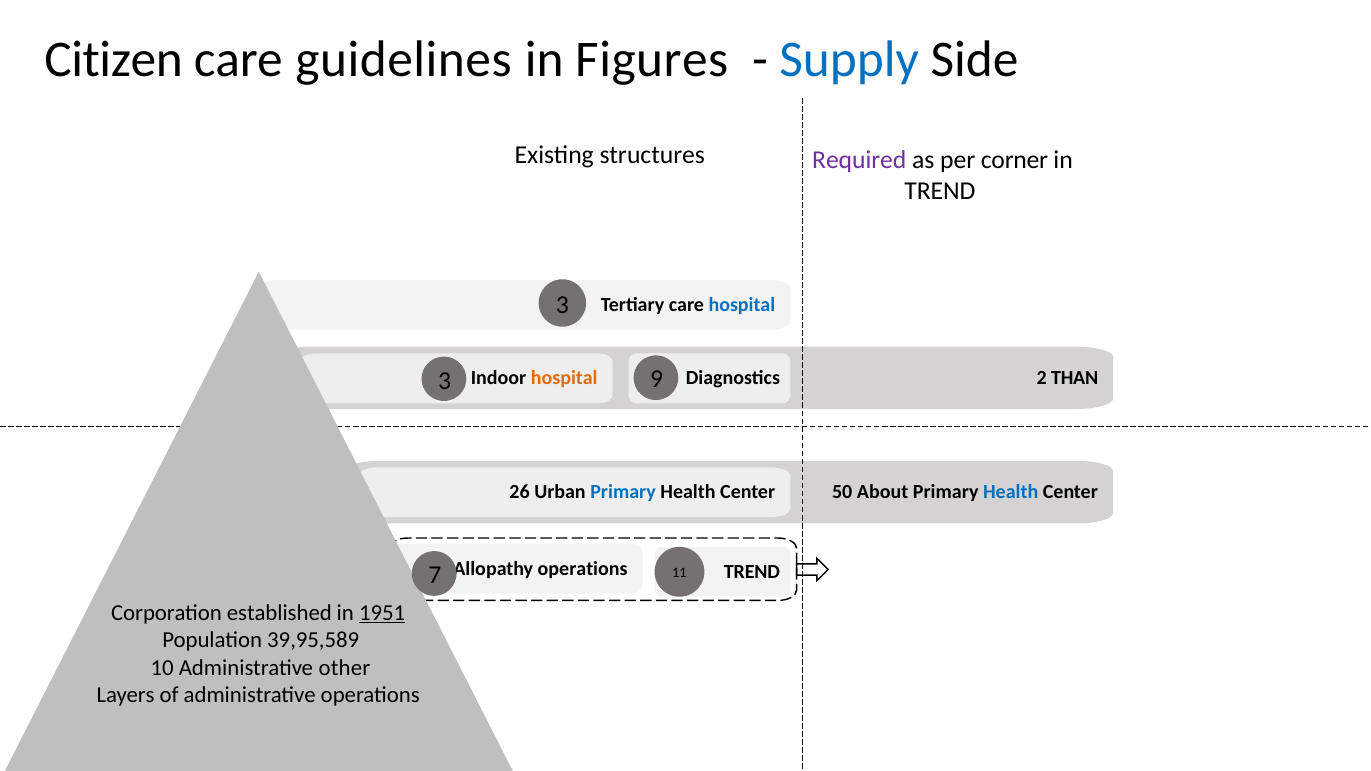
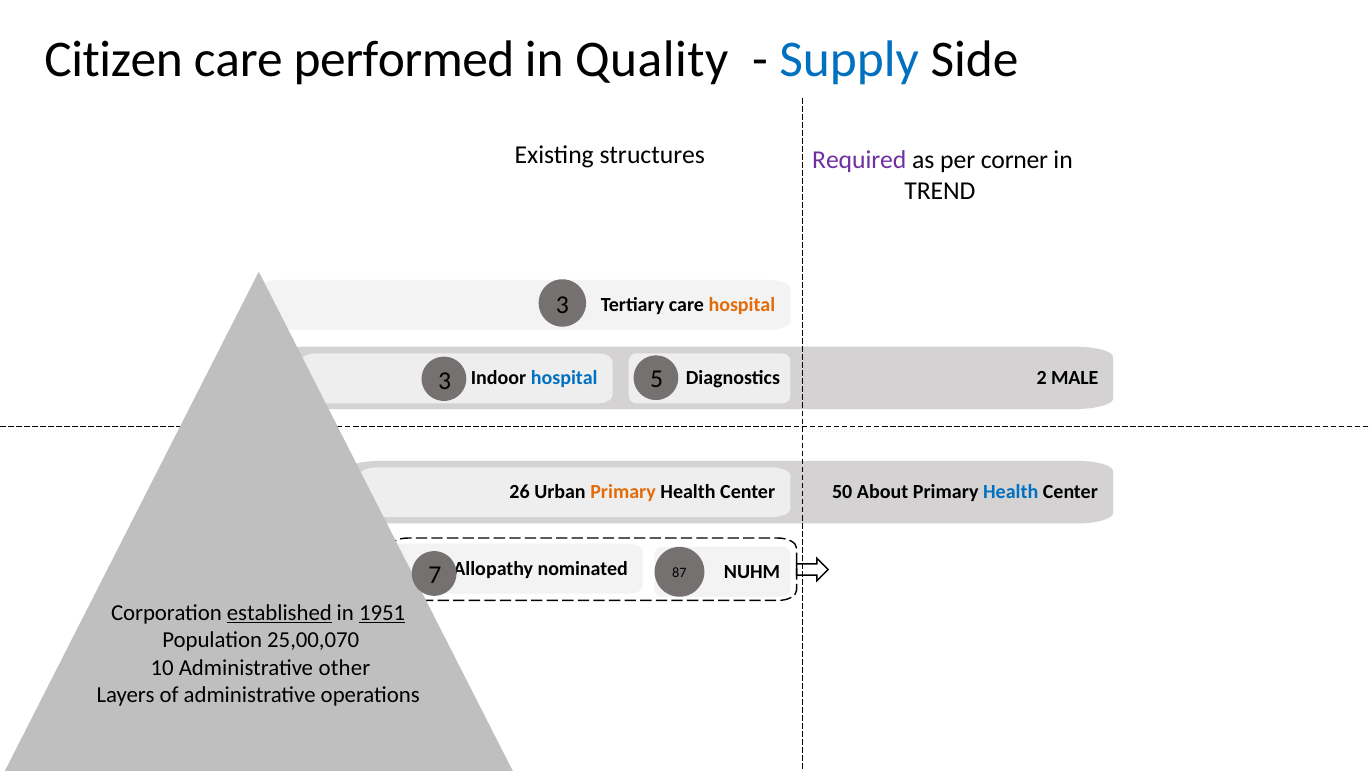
guidelines: guidelines -> performed (404, 60)
Figures: Figures -> Quality (652, 60)
hospital colour: blue -> orange (742, 305)
THAN: THAN -> MALE (1075, 378)
hospital colour: orange -> blue (564, 378)
9: 9 -> 5 (657, 380)
Primary colour: blue -> orange (623, 492)
operations: operations -> nominated (583, 569)
TREND: TREND -> NUHM (752, 572)
11: 11 -> 87 (679, 573)
established underline: none -> present (279, 613)
39,95,589: 39,95,589 -> 25,00,070 (313, 640)
